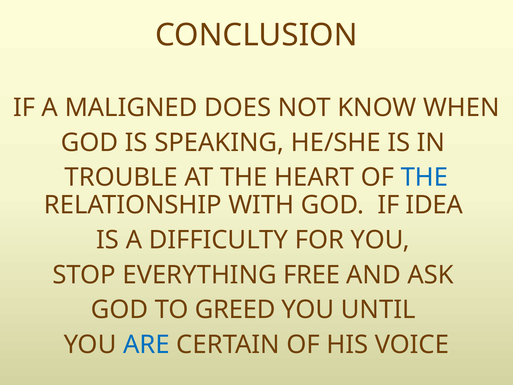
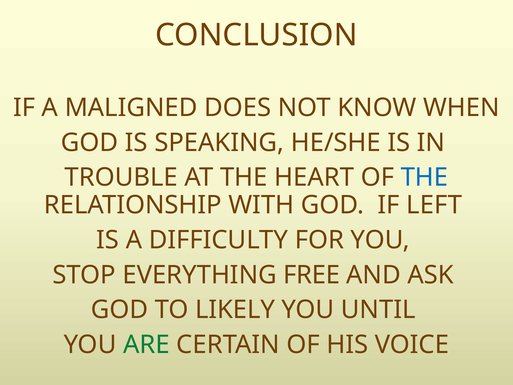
IDEA: IDEA -> LEFT (434, 205)
GREED: GREED -> LIKELY (235, 310)
ARE colour: blue -> green (146, 344)
